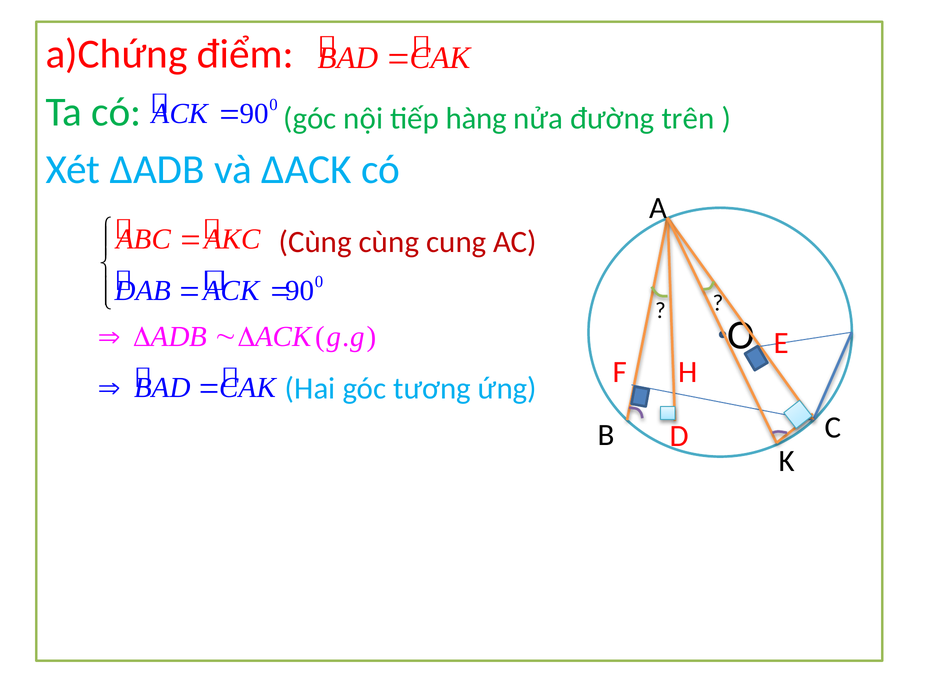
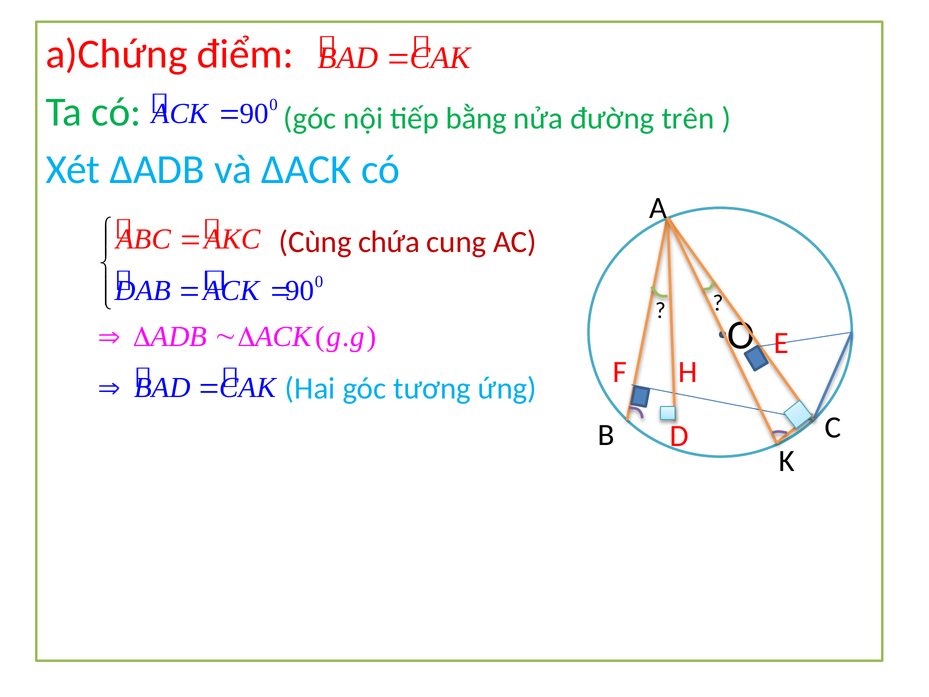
hàng: hàng -> bằng (476, 118)
Cùng cùng: cùng -> chứa (389, 242)
